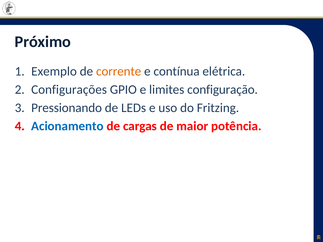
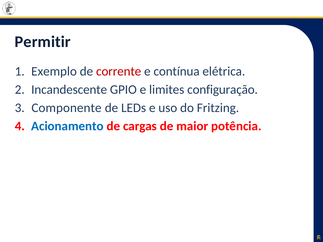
Próximo: Próximo -> Permitir (43, 42)
corrente colour: orange -> red (119, 71)
Configurações: Configurações -> Incandescente (69, 90)
Pressionando: Pressionando -> Componente (67, 108)
